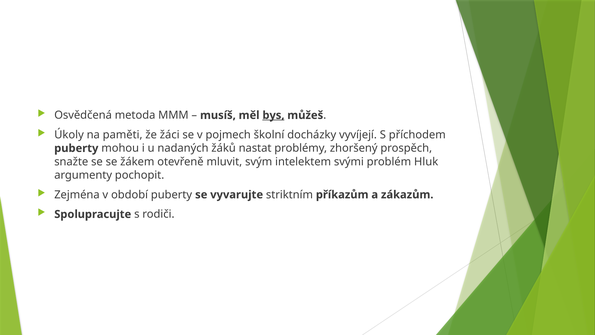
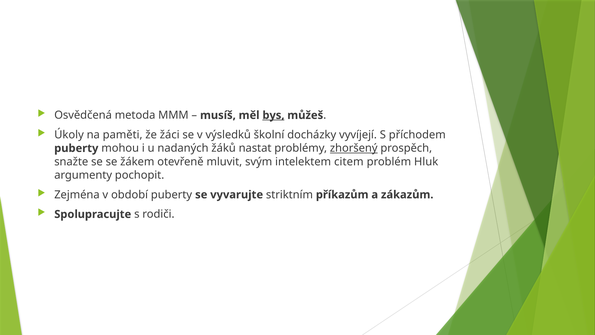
pojmech: pojmech -> výsledků (228, 135)
zhoršený underline: none -> present (354, 148)
svými: svými -> citem (349, 162)
